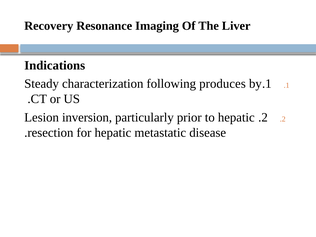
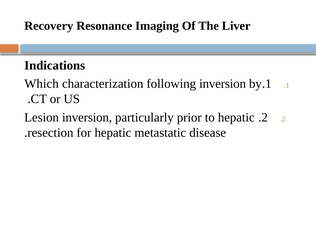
Steady: Steady -> Which (42, 84)
following produces: produces -> inversion (223, 84)
